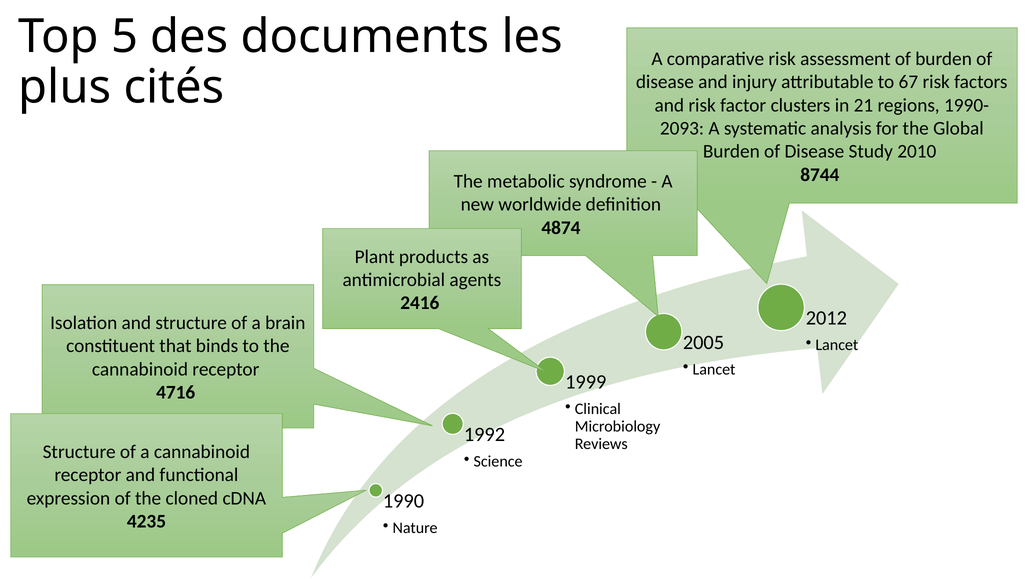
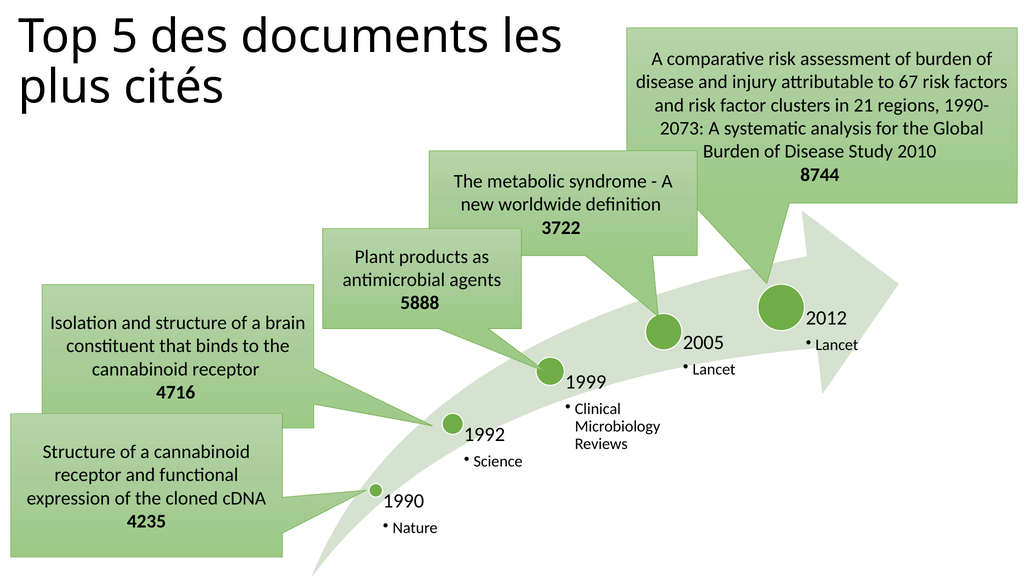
2093: 2093 -> 2073 (682, 128)
4874: 4874 -> 3722 (561, 228)
2416: 2416 -> 5888 (420, 303)
